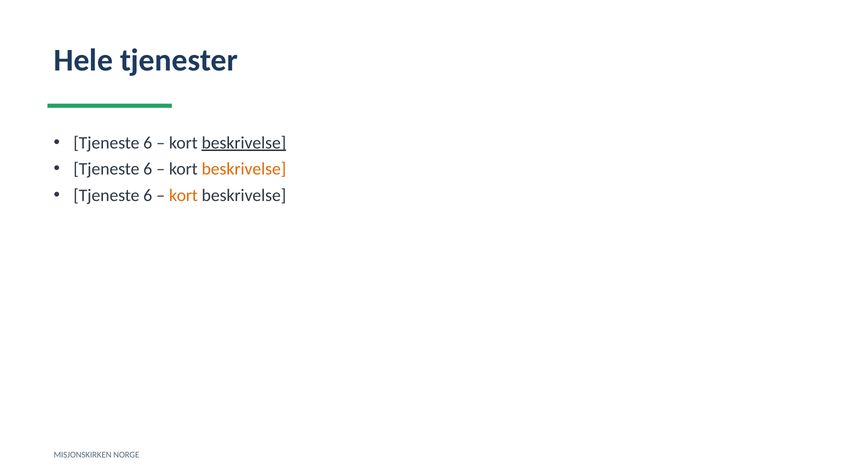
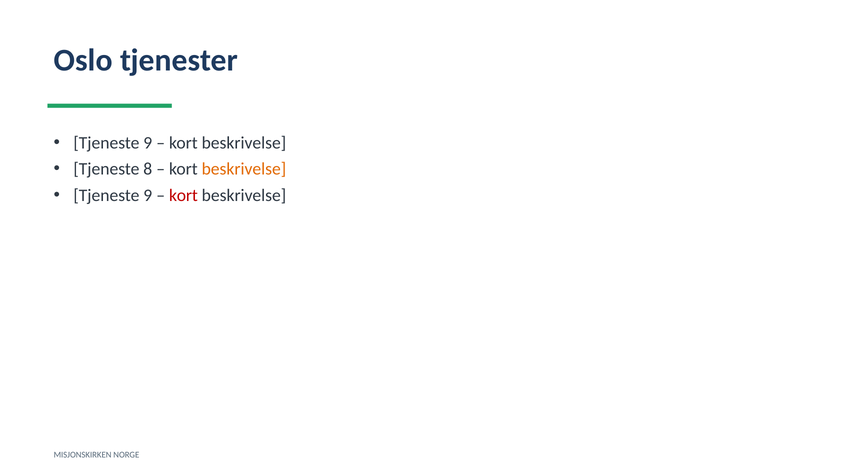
Hele: Hele -> Oslo (83, 60)
6: 6 -> 9 (148, 143)
beskrivelse underline: present -> none (244, 143)
6: 6 -> 8 (148, 169)
6: 6 -> 9 (148, 195)
kort colour: orange -> red (183, 195)
